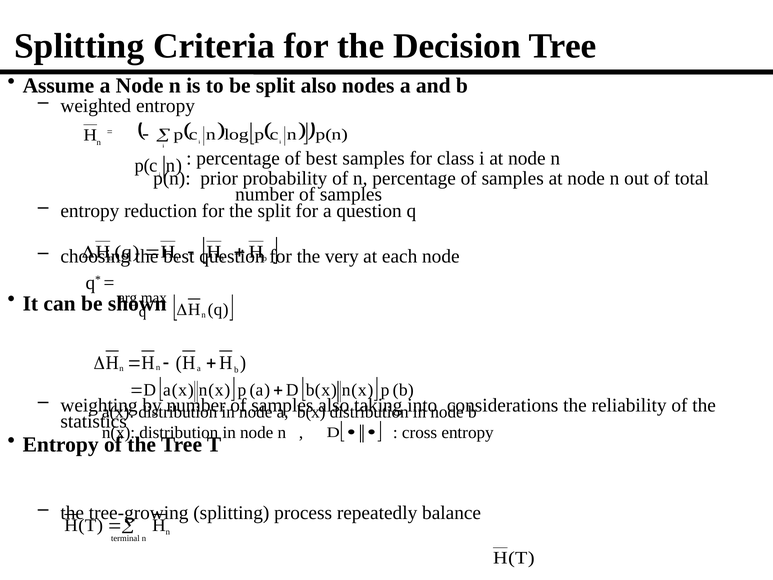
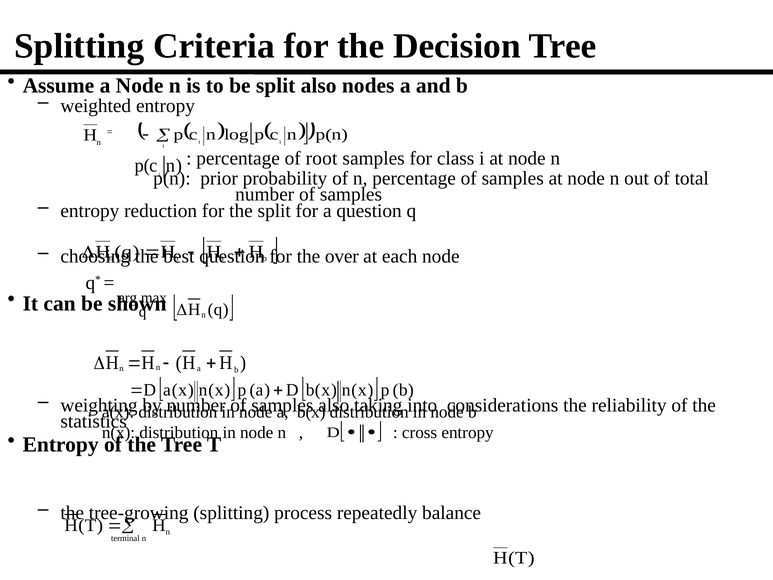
of best: best -> root (322, 158)
very: very -> over (342, 256)
